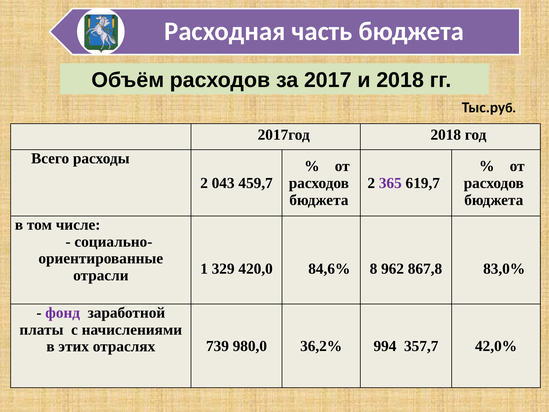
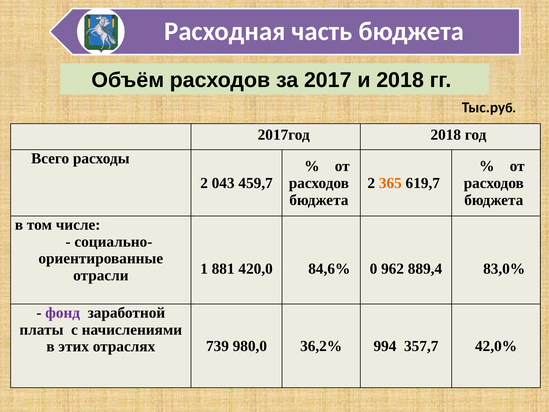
365 colour: purple -> orange (390, 183)
329: 329 -> 881 (223, 269)
8: 8 -> 0 (374, 269)
867,8: 867,8 -> 889,4 (425, 269)
